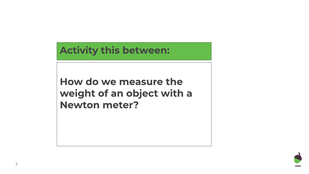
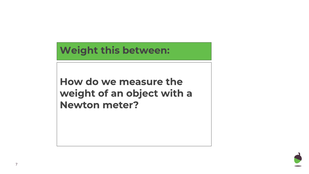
Activity: Activity -> Weight (79, 50)
